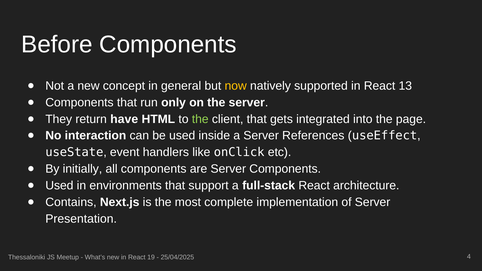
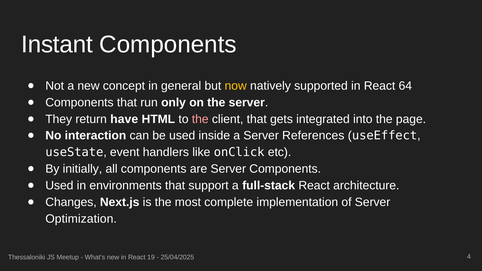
Before: Before -> Instant (57, 45)
13: 13 -> 64 (405, 86)
the colour: light green -> pink (200, 119)
Contains: Contains -> Changes (71, 202)
Presentation: Presentation -> Optimization (81, 219)
